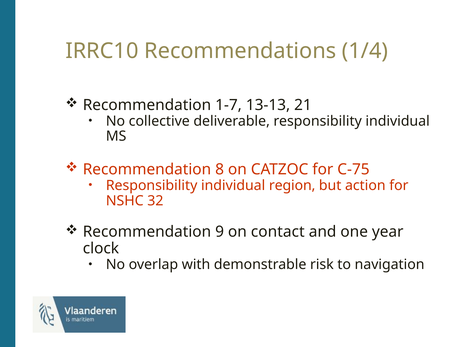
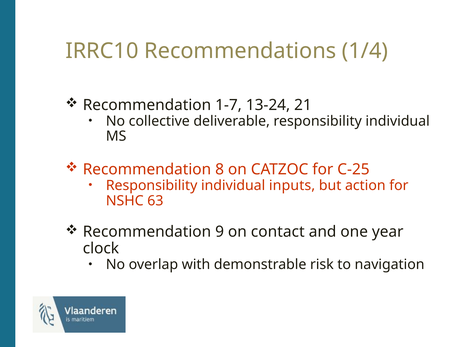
13-13: 13-13 -> 13-24 (268, 105)
C-75: C-75 -> C-25 (353, 169)
region: region -> inputs (292, 185)
32: 32 -> 63 (155, 200)
